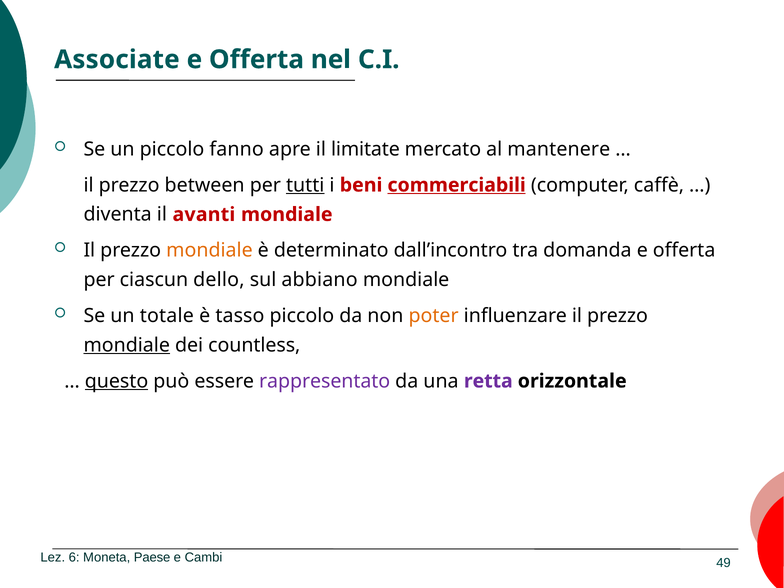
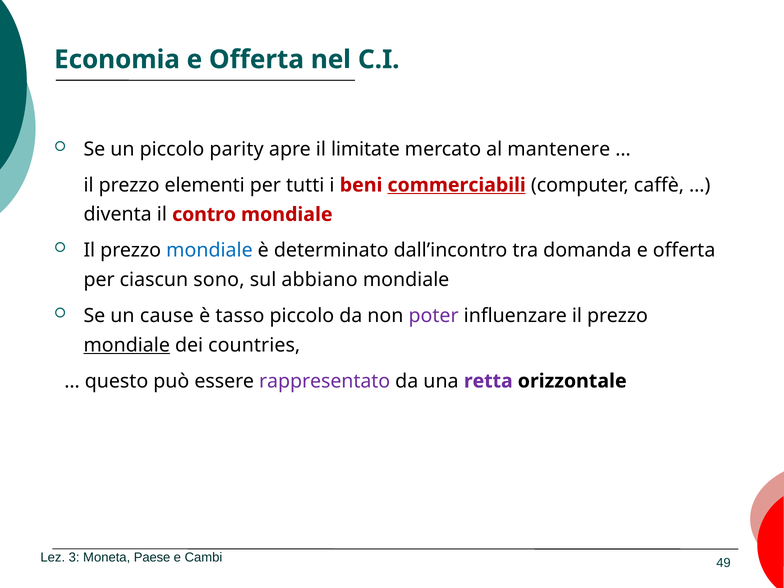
Associate: Associate -> Economia (117, 60)
fanno: fanno -> parity (237, 149)
between: between -> elementi (205, 185)
tutti underline: present -> none (305, 185)
avanti: avanti -> contro (204, 215)
mondiale colour: orange -> blue (209, 250)
dello: dello -> sono (219, 280)
totale: totale -> cause (167, 316)
poter colour: orange -> purple (434, 316)
countless: countless -> countries (254, 345)
questo underline: present -> none (117, 381)
6: 6 -> 3 (74, 558)
